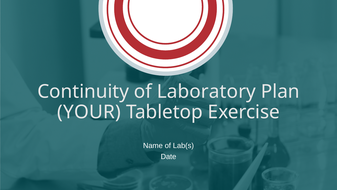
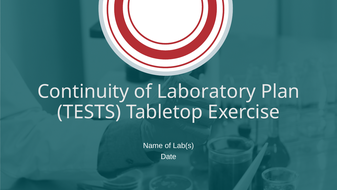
YOUR: YOUR -> TESTS (89, 112)
